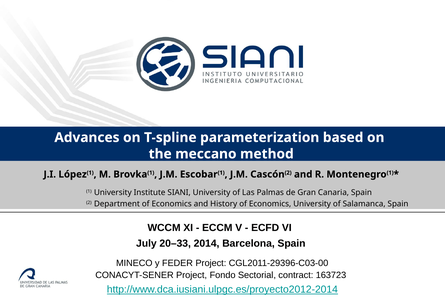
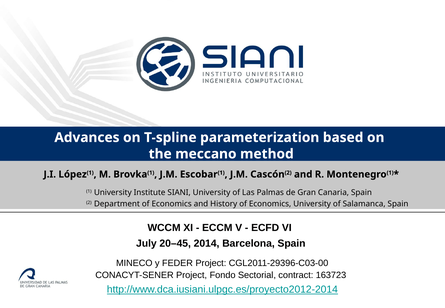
20–33: 20–33 -> 20–45 (175, 244)
